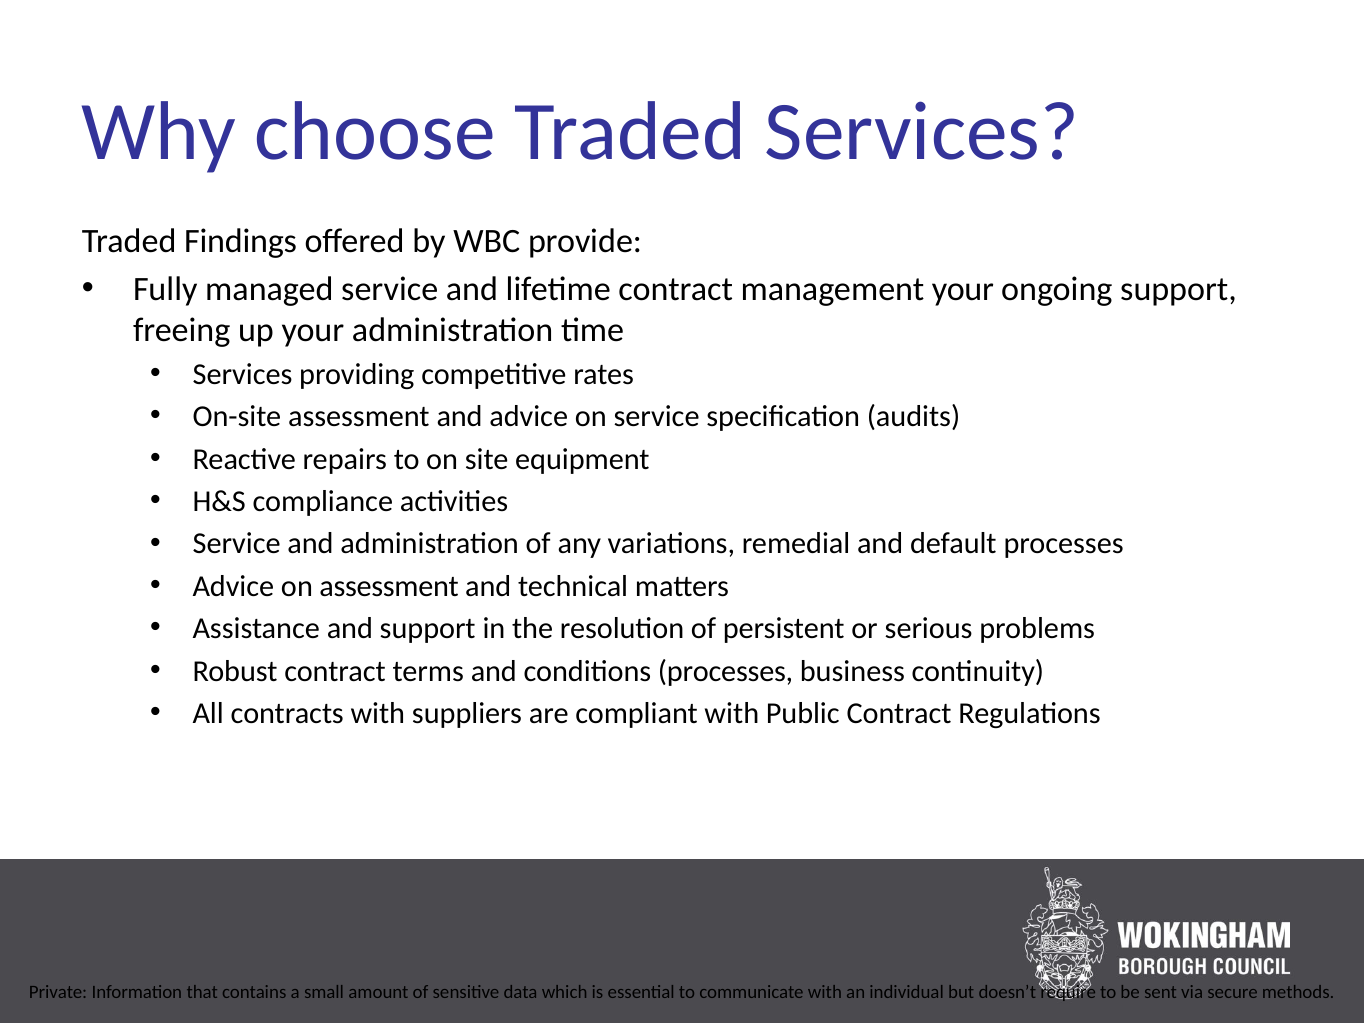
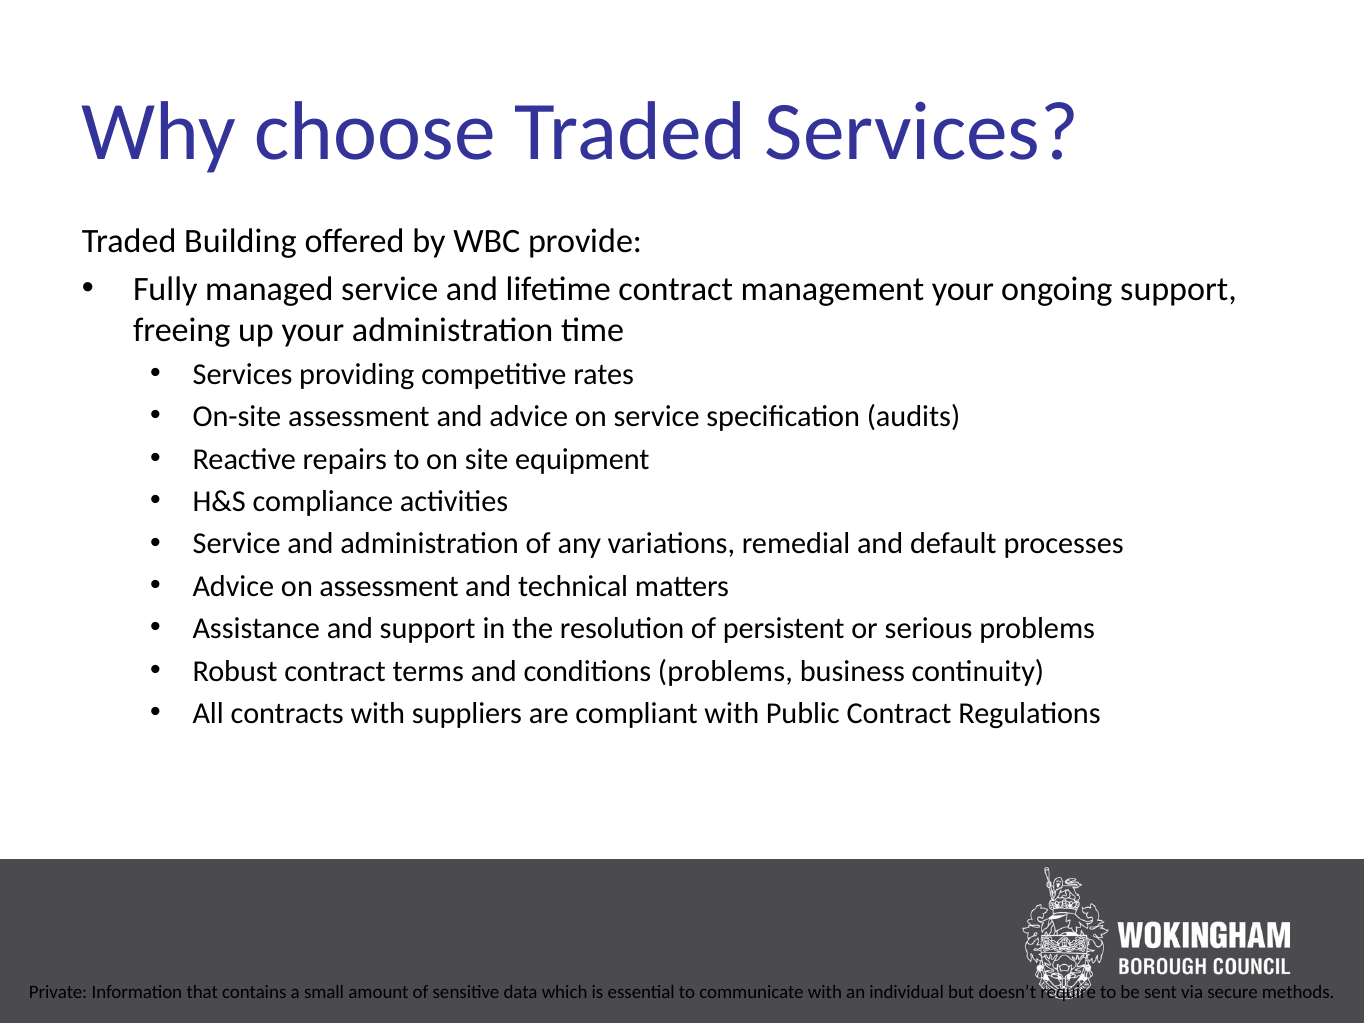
Findings: Findings -> Building (240, 241)
conditions processes: processes -> problems (725, 671)
